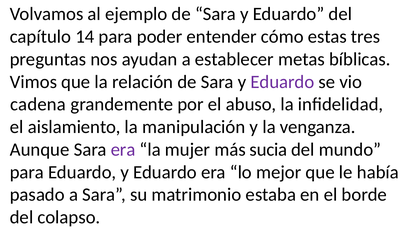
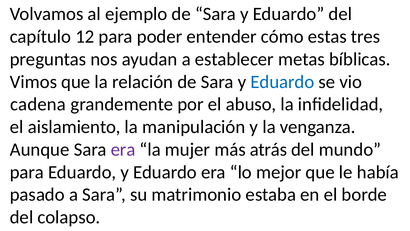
14: 14 -> 12 (85, 37)
Eduardo colour: purple -> blue (282, 82)
sucia: sucia -> atrás (268, 149)
